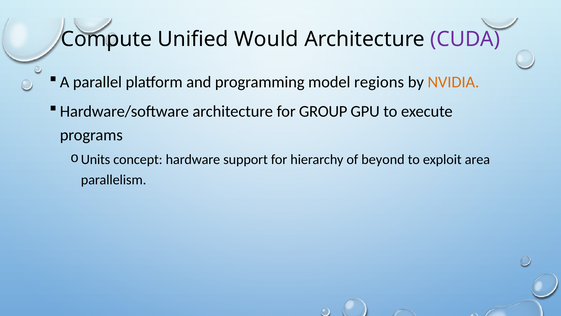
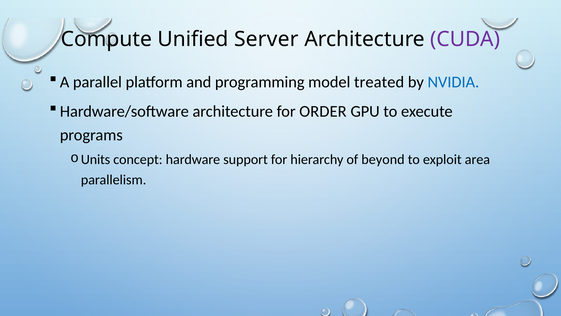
Would: Would -> Server (266, 39)
regions: regions -> treated (379, 82)
NVIDIA colour: orange -> blue (453, 82)
GROUP: GROUP -> ORDER (323, 111)
